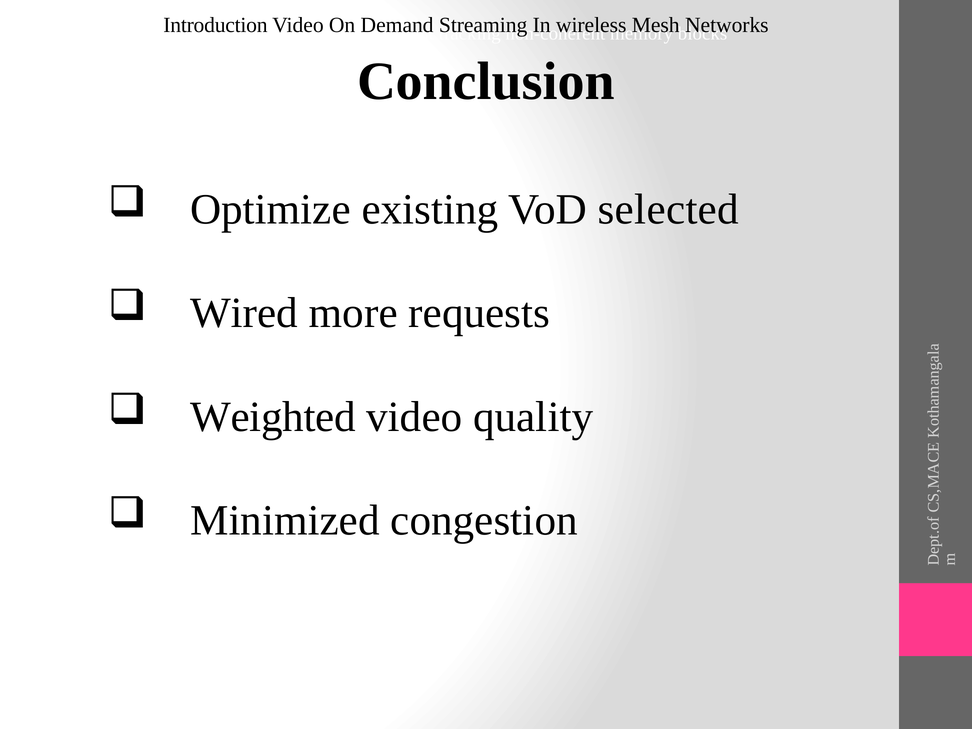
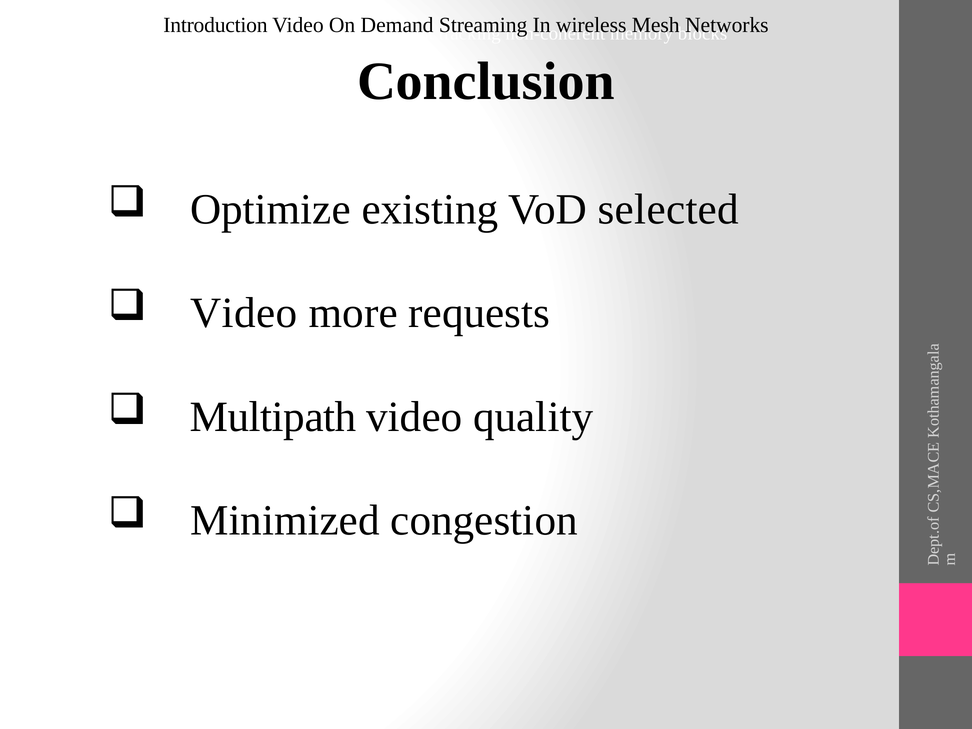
Wired: Wired -> Video (244, 313)
Weighted: Weighted -> Multipath (273, 417)
